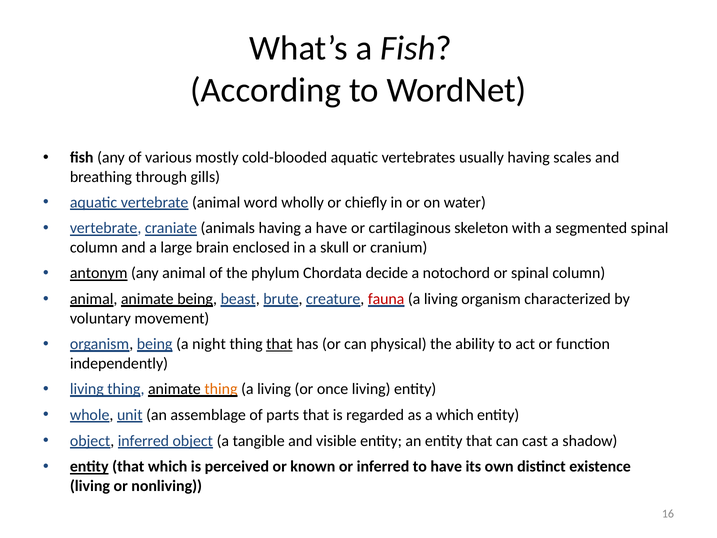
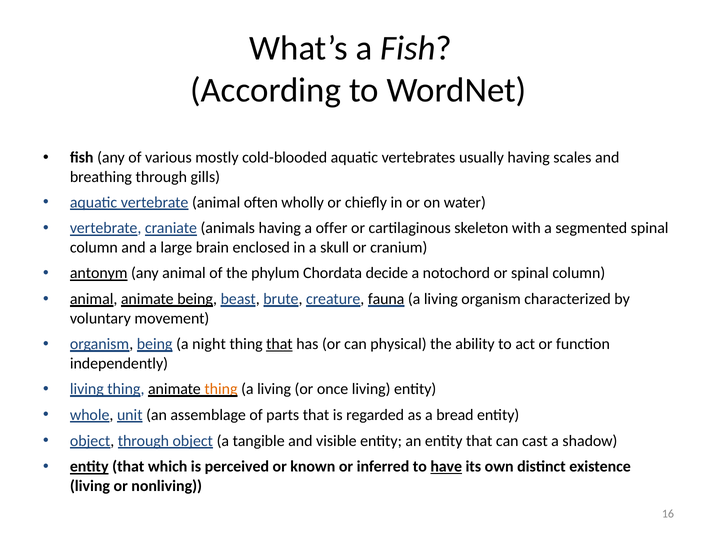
word: word -> often (261, 202)
a have: have -> offer (332, 228)
fauna colour: red -> black (386, 299)
a which: which -> bread (455, 415)
object inferred: inferred -> through (143, 441)
have underline: none -> present (446, 466)
